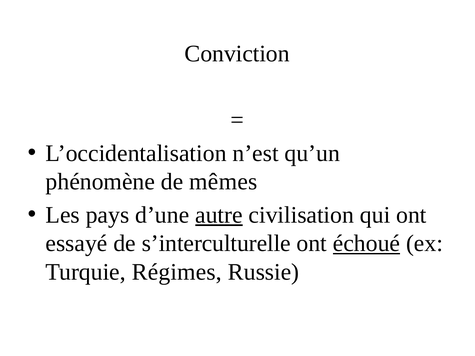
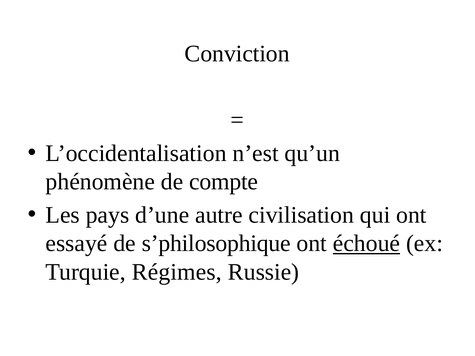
mêmes: mêmes -> compte (224, 182)
autre underline: present -> none (219, 215)
s’interculturelle: s’interculturelle -> s’philosophique (216, 244)
